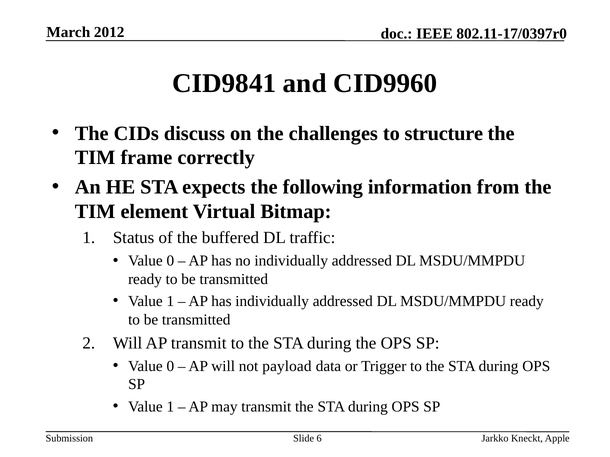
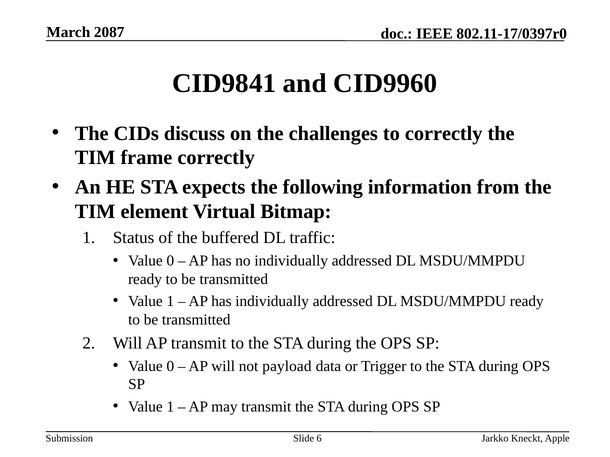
2012: 2012 -> 2087 (109, 32)
to structure: structure -> correctly (444, 134)
